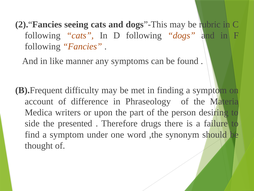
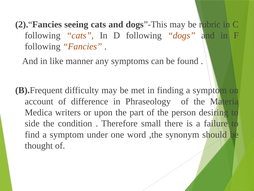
presented: presented -> condition (75, 123)
drugs: drugs -> small (151, 123)
